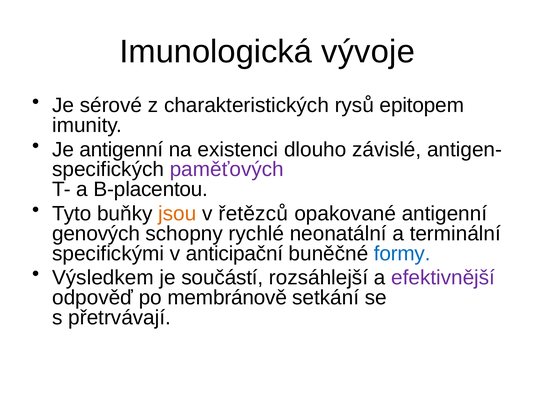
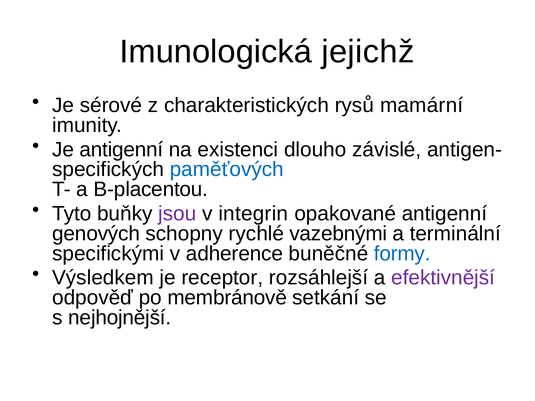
vývoje: vývoje -> jejichž (368, 52)
epitopem: epitopem -> mamární (422, 105)
paměťových colour: purple -> blue (227, 170)
jsou colour: orange -> purple (177, 214)
řetězců: řetězců -> integrin (253, 214)
neonatální: neonatální -> vazebnými (338, 234)
anticipační: anticipační -> adherence (234, 254)
součástí: součástí -> receptor (222, 278)
přetrvávají: přetrvávají -> nejhojnější (120, 318)
